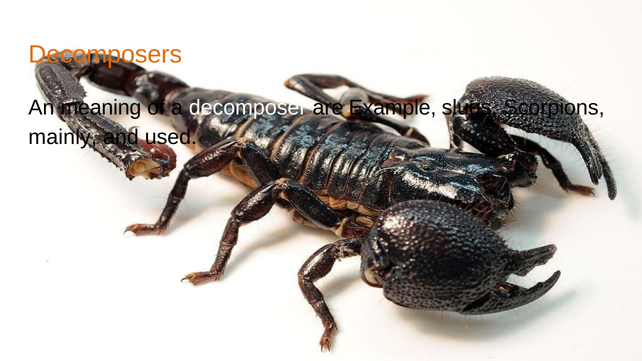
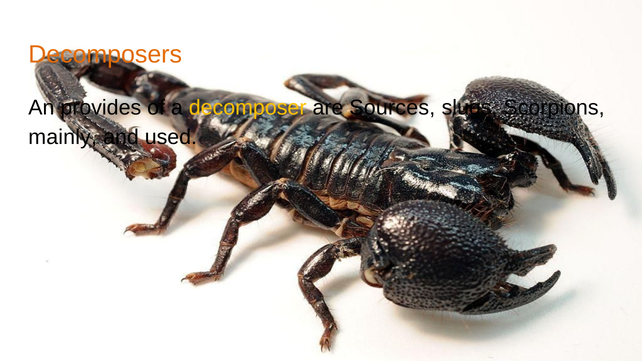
meaning: meaning -> provides (101, 108)
decomposer colour: white -> yellow (248, 108)
Example: Example -> Sources (392, 108)
